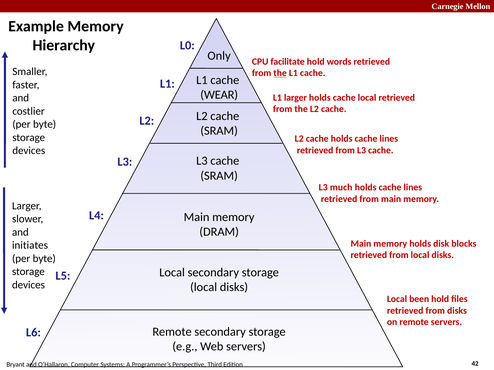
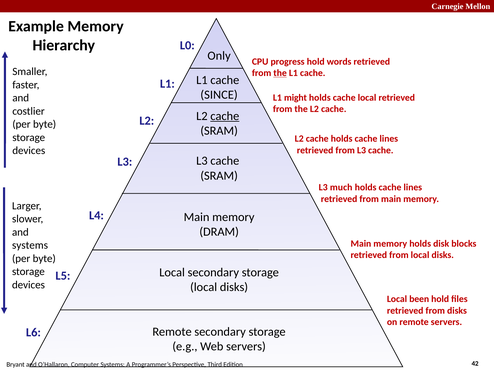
facilitate: facilitate -> progress (288, 62)
WEAR: WEAR -> SINCE (219, 95)
L1 larger: larger -> might (295, 98)
cache underline: none -> present (225, 116)
initiates: initiates -> systems (30, 246)
